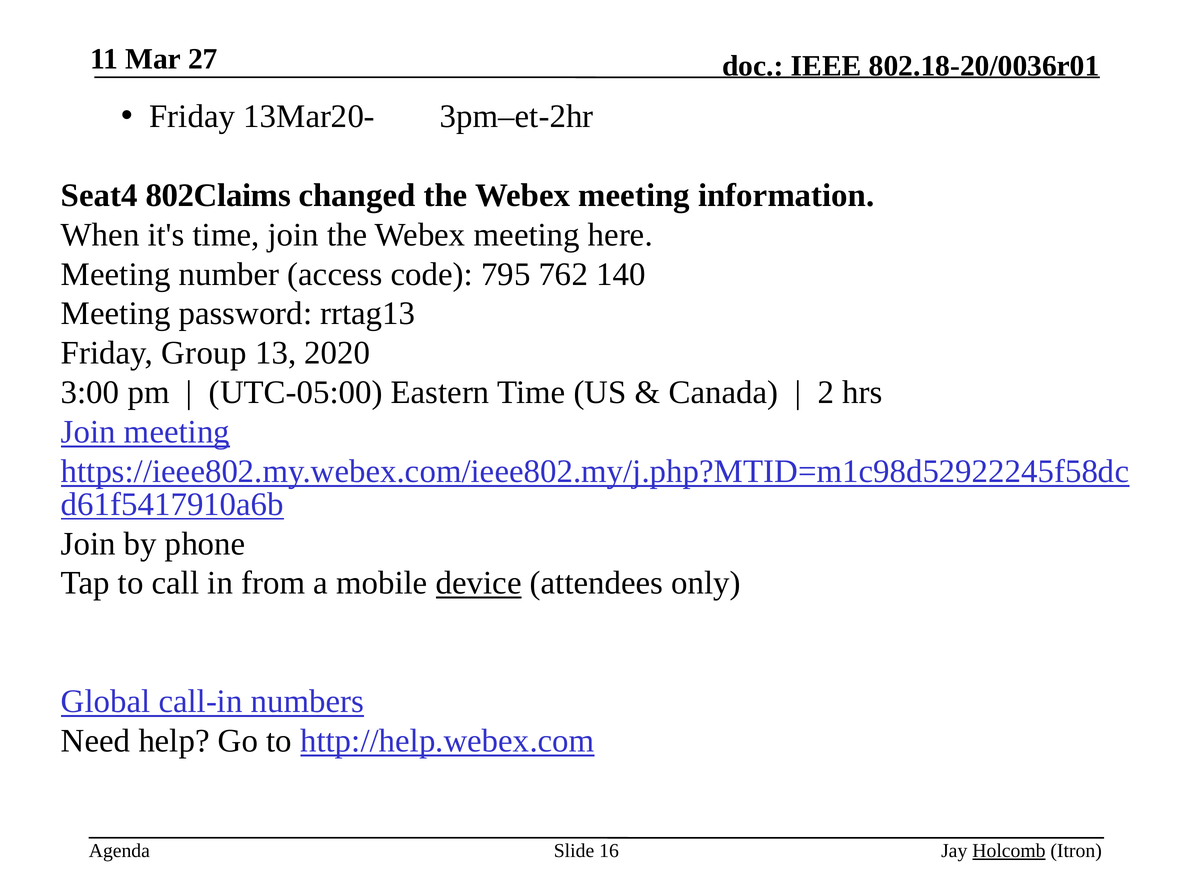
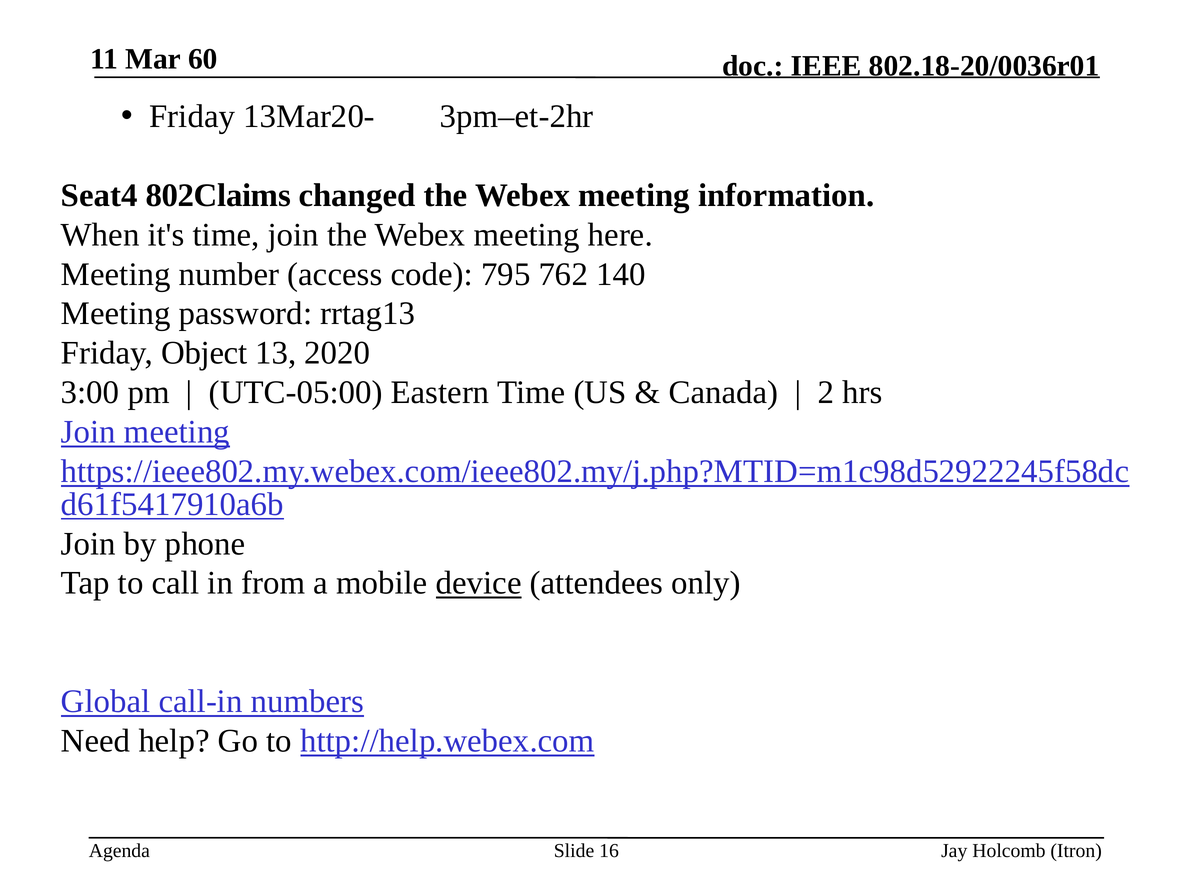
27: 27 -> 60 (203, 59)
Group: Group -> Object (204, 353)
Holcomb underline: present -> none (1009, 851)
